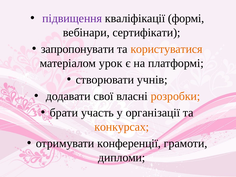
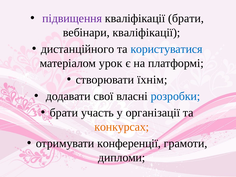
кваліфікації формі: формі -> брати (186, 18)
вебінари сертифікати: сертифікати -> кваліфікації (146, 32)
запропонувати: запропонувати -> дистанційного (77, 49)
користуватися colour: orange -> blue (166, 49)
учнів: учнів -> їхнім (152, 80)
розробки colour: orange -> blue (175, 96)
